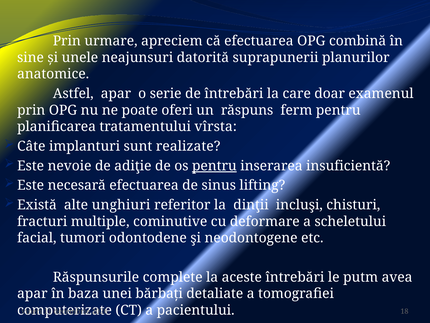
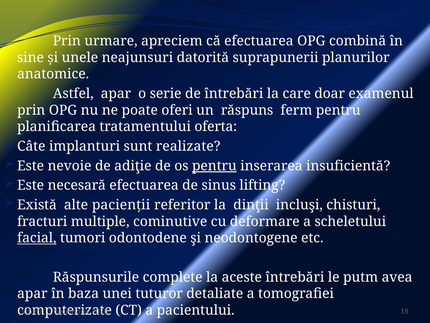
vîrsta: vîrsta -> oferta (216, 126)
unghiuri: unghiuri -> pacienţii (121, 205)
facial underline: none -> present (37, 238)
bărbaţi: bărbaţi -> tuturor (159, 293)
